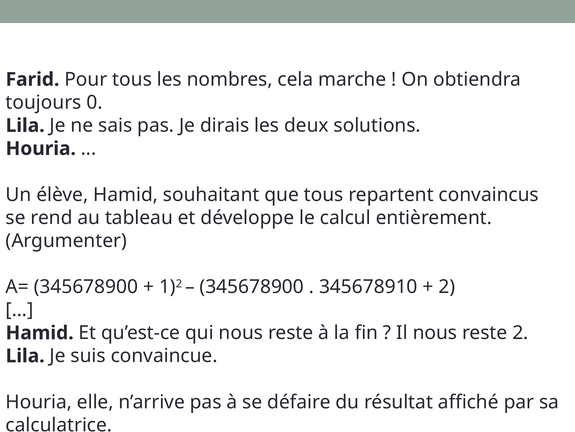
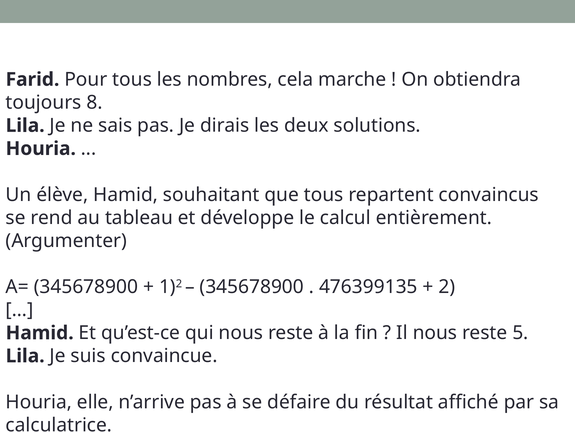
0: 0 -> 8 (94, 102)
345678910: 345678910 -> 476399135 (368, 286)
reste 2: 2 -> 5 (520, 332)
